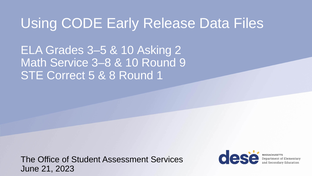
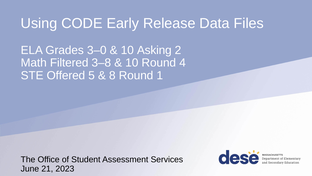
3–5: 3–5 -> 3–0 (97, 50)
Service: Service -> Filtered (69, 63)
9: 9 -> 4 (183, 63)
Correct: Correct -> Offered (66, 75)
